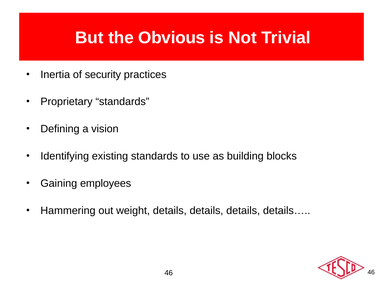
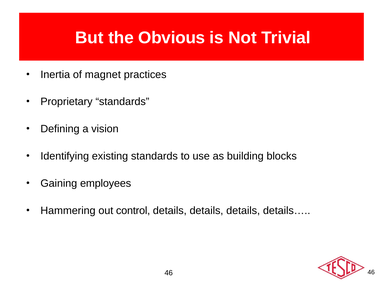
security: security -> magnet (103, 75)
weight: weight -> control (133, 211)
